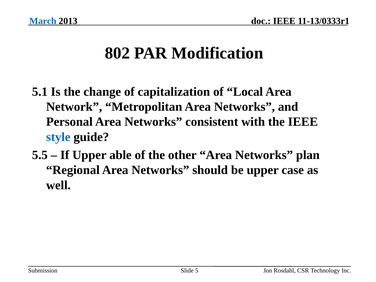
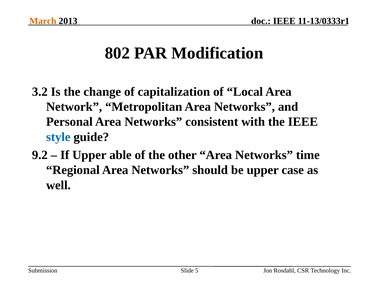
March colour: blue -> orange (43, 21)
5.1: 5.1 -> 3.2 (40, 92)
5.5: 5.5 -> 9.2 (40, 155)
plan: plan -> time (308, 155)
